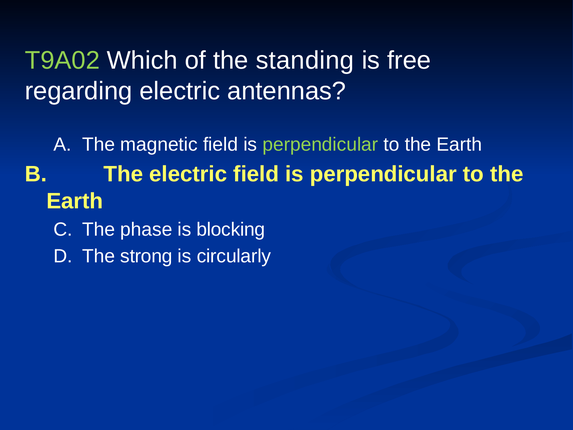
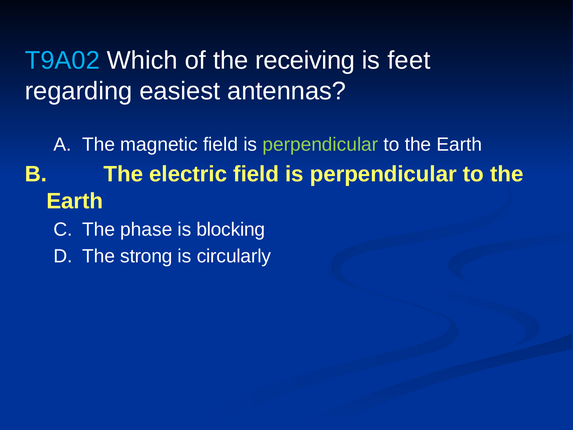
T9A02 colour: light green -> light blue (62, 60)
standing: standing -> receiving (305, 60)
free: free -> feet (409, 60)
regarding electric: electric -> easiest (180, 91)
